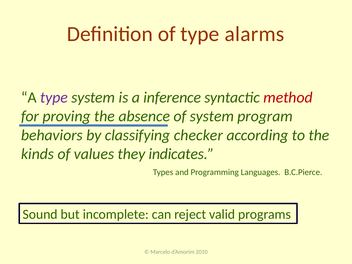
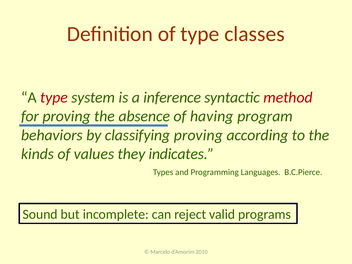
alarms: alarms -> classes (255, 34)
type colour: purple -> red (54, 98)
of system: system -> having (212, 116)
classifying checker: checker -> proving (198, 135)
